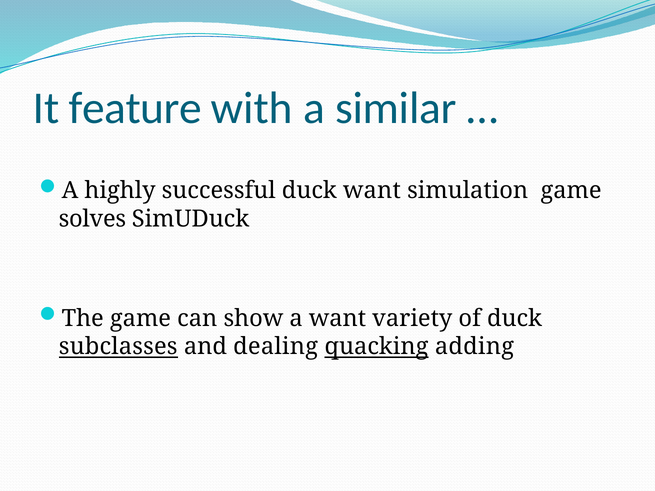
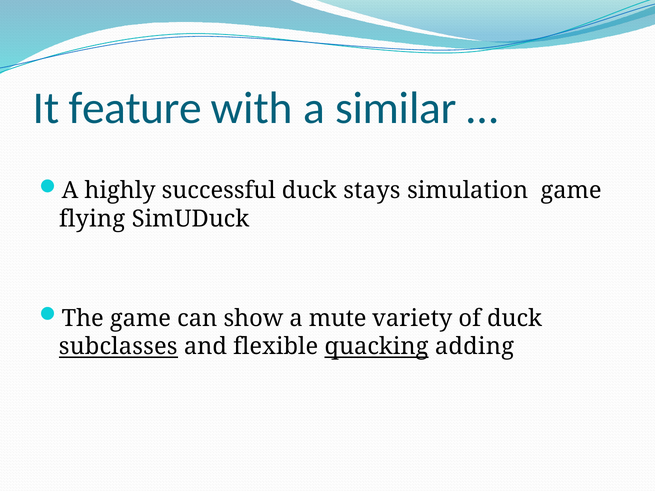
duck want: want -> stays (372, 191)
solves: solves -> flying (92, 219)
a want: want -> mute (338, 318)
dealing: dealing -> flexible (276, 347)
